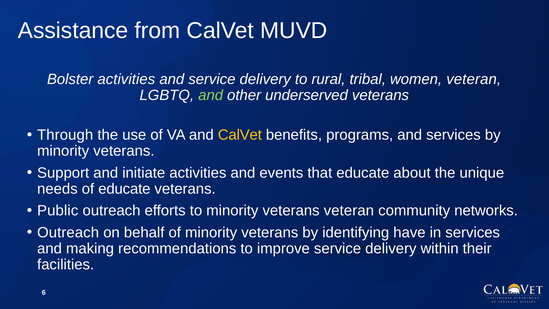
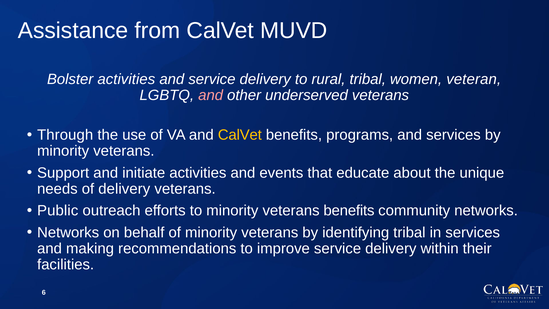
and colour: light green -> pink (211, 95)
of educate: educate -> delivery (124, 189)
veterans veteran: veteran -> benefits (349, 211)
Outreach: Outreach -> Networks (68, 232)
identifying have: have -> tribal (409, 232)
